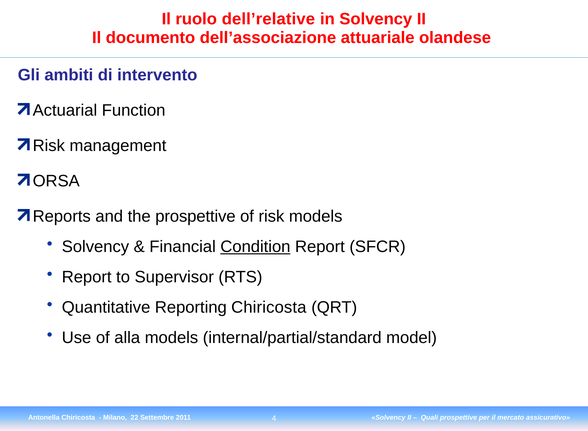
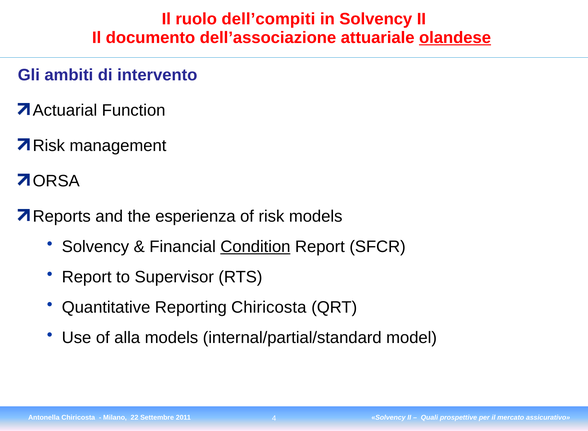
dell’relative: dell’relative -> dell’compiti (268, 19)
olandese underline: none -> present (455, 38)
the prospettive: prospettive -> esperienza (195, 216)
